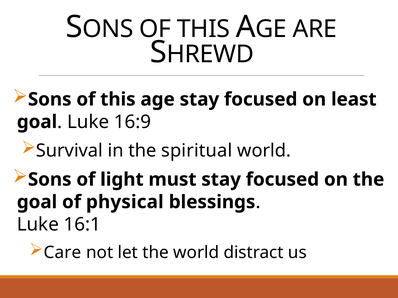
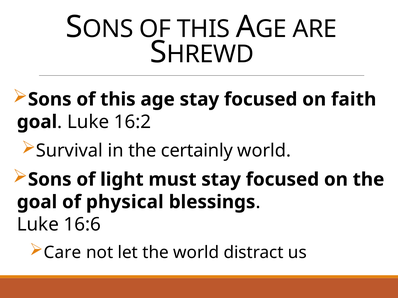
least: least -> faith (354, 100)
16:9: 16:9 -> 16:2 (133, 122)
spiritual: spiritual -> certainly (197, 151)
16:1: 16:1 -> 16:6 (82, 225)
